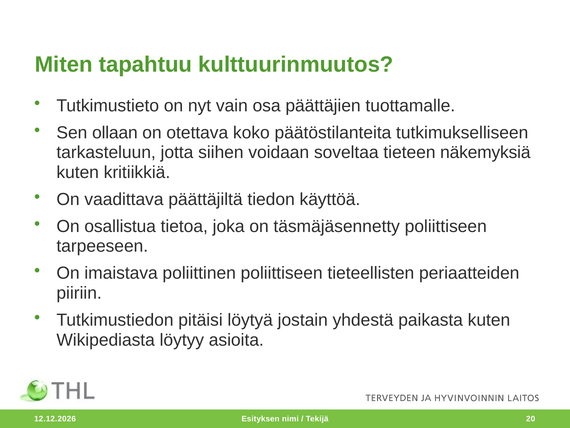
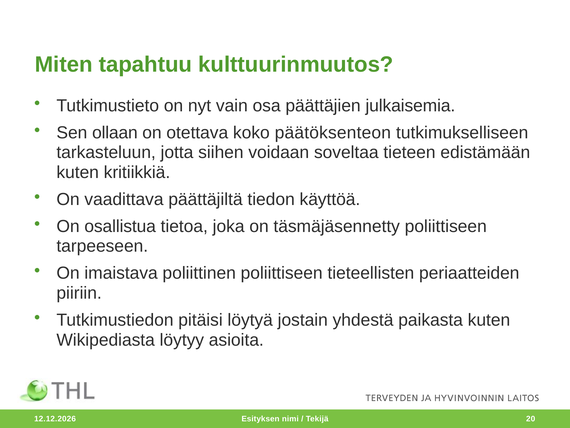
tuottamalle: tuottamalle -> julkaisemia (410, 106)
päätöstilanteita: päätöstilanteita -> päätöksenteon (333, 132)
näkemyksiä: näkemyksiä -> edistämään (485, 152)
